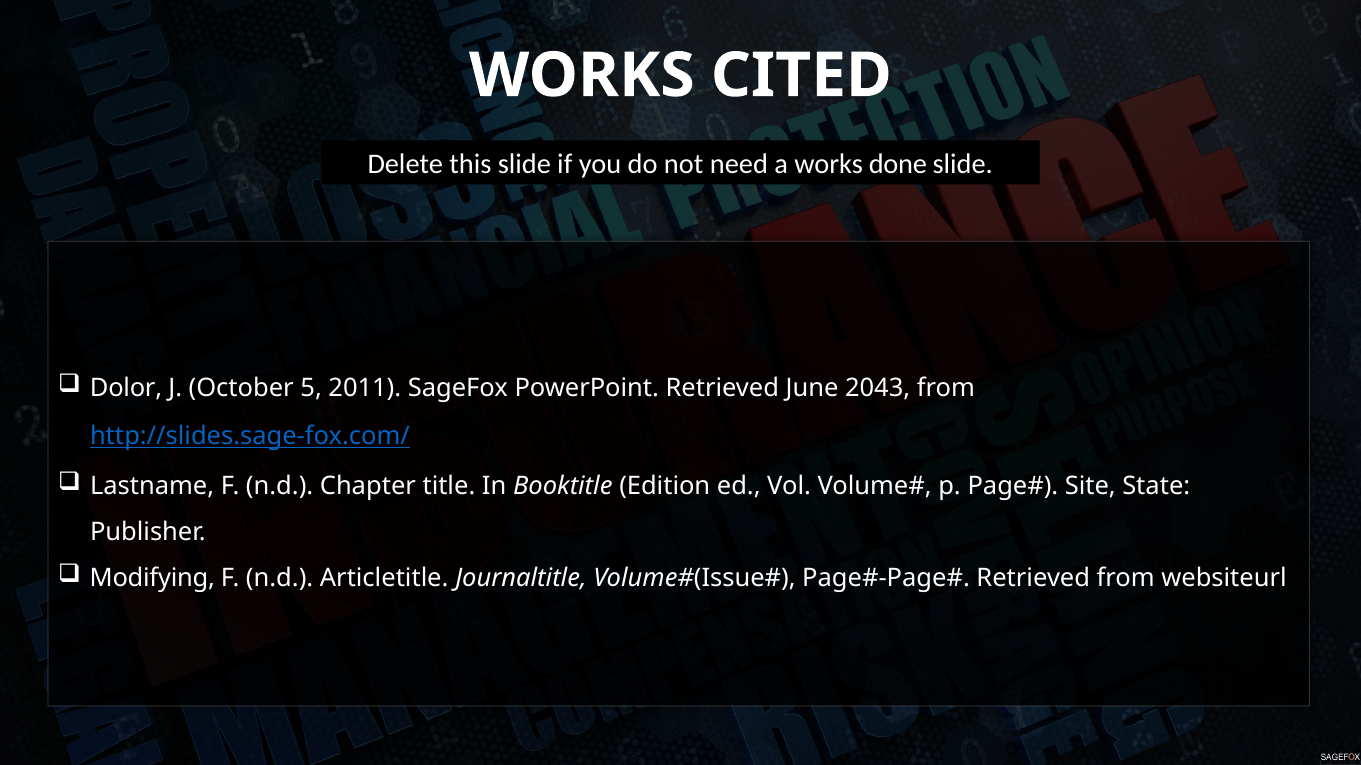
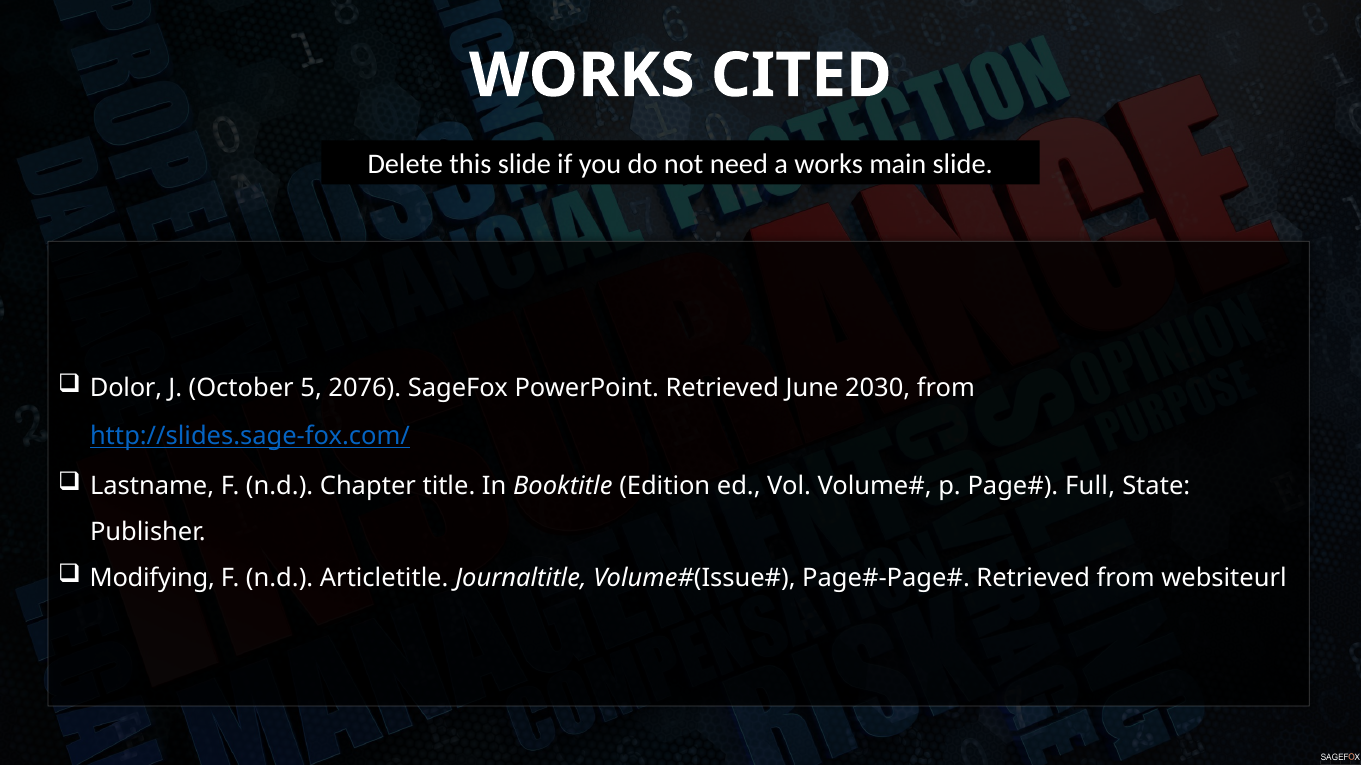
done: done -> main (898, 165)
2011: 2011 -> 2076 (365, 388)
2043: 2043 -> 2030 (878, 388)
Site: Site -> Full (1090, 486)
